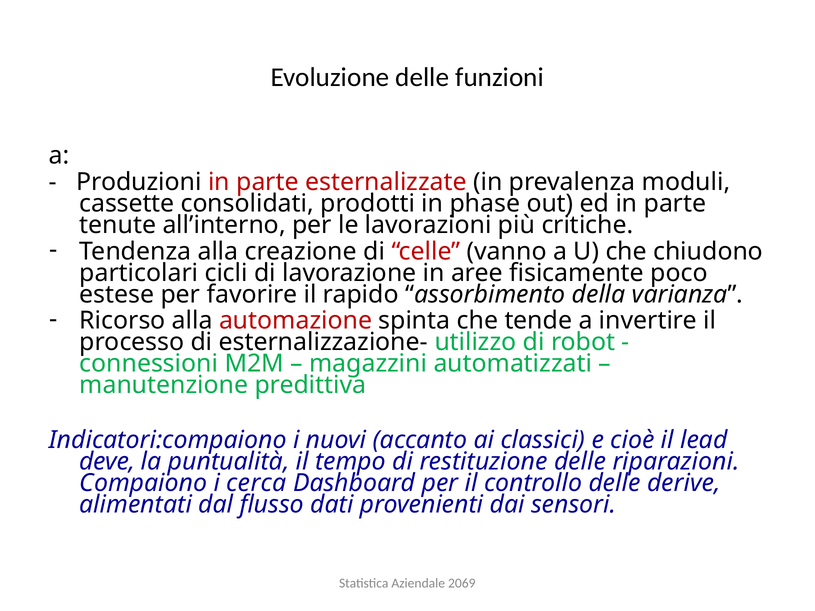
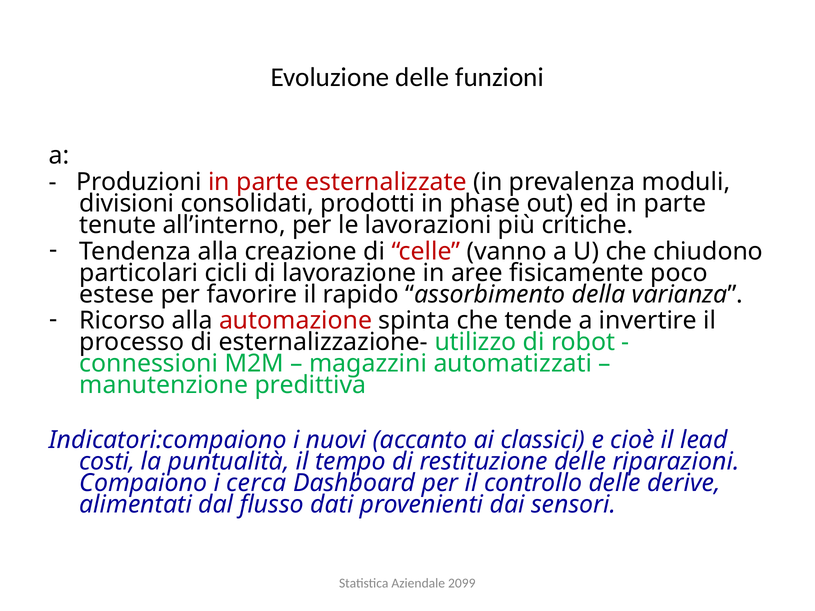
cassette: cassette -> divisioni (127, 204)
deve: deve -> costi (107, 462)
2069: 2069 -> 2099 (462, 584)
